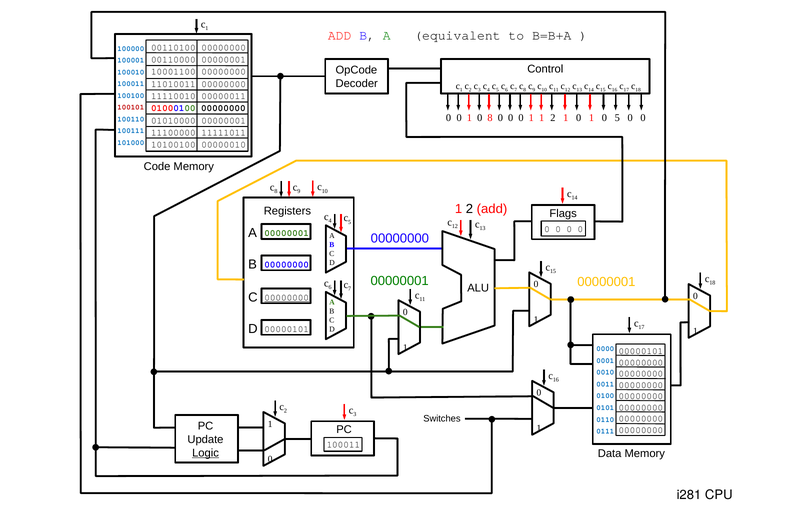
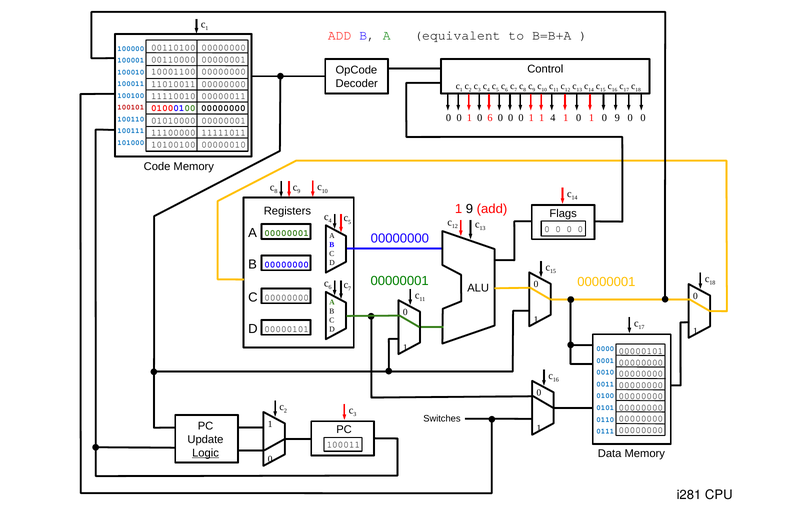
0 8: 8 -> 6 (490, 118)
1 1 2: 2 -> 4 (553, 118)
0 5: 5 -> 9 (617, 118)
2: 2 -> 9 (469, 208)
00000000 underline: present -> none (287, 297)
